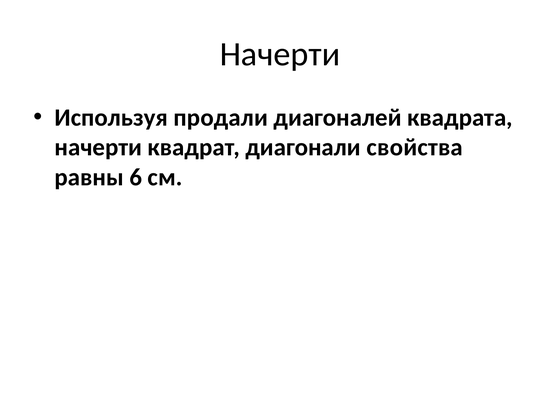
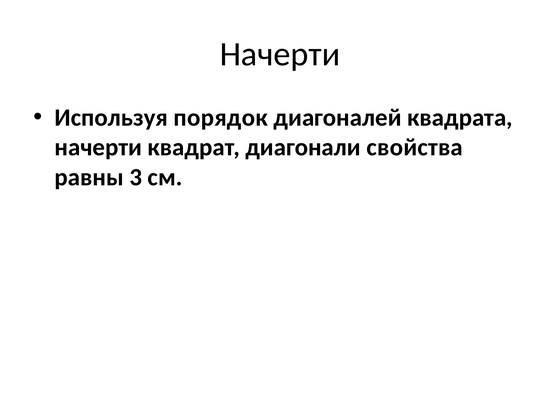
продали: продали -> порядок (221, 117)
6: 6 -> 3 (136, 177)
